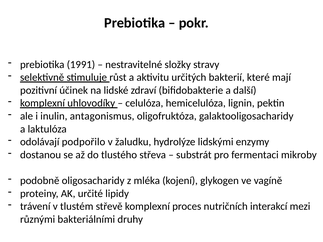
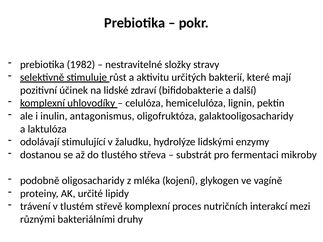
1991: 1991 -> 1982 (81, 65)
podpořilo: podpořilo -> stimulující (84, 142)
